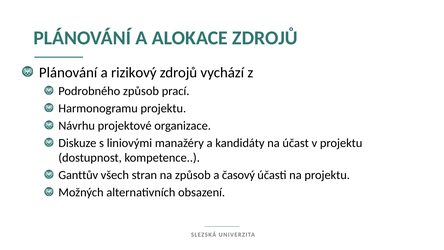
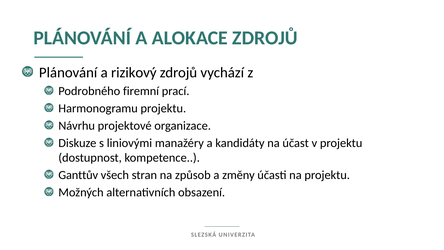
Podrobného způsob: způsob -> firemní (141, 91)
časový: časový -> změny (238, 175)
